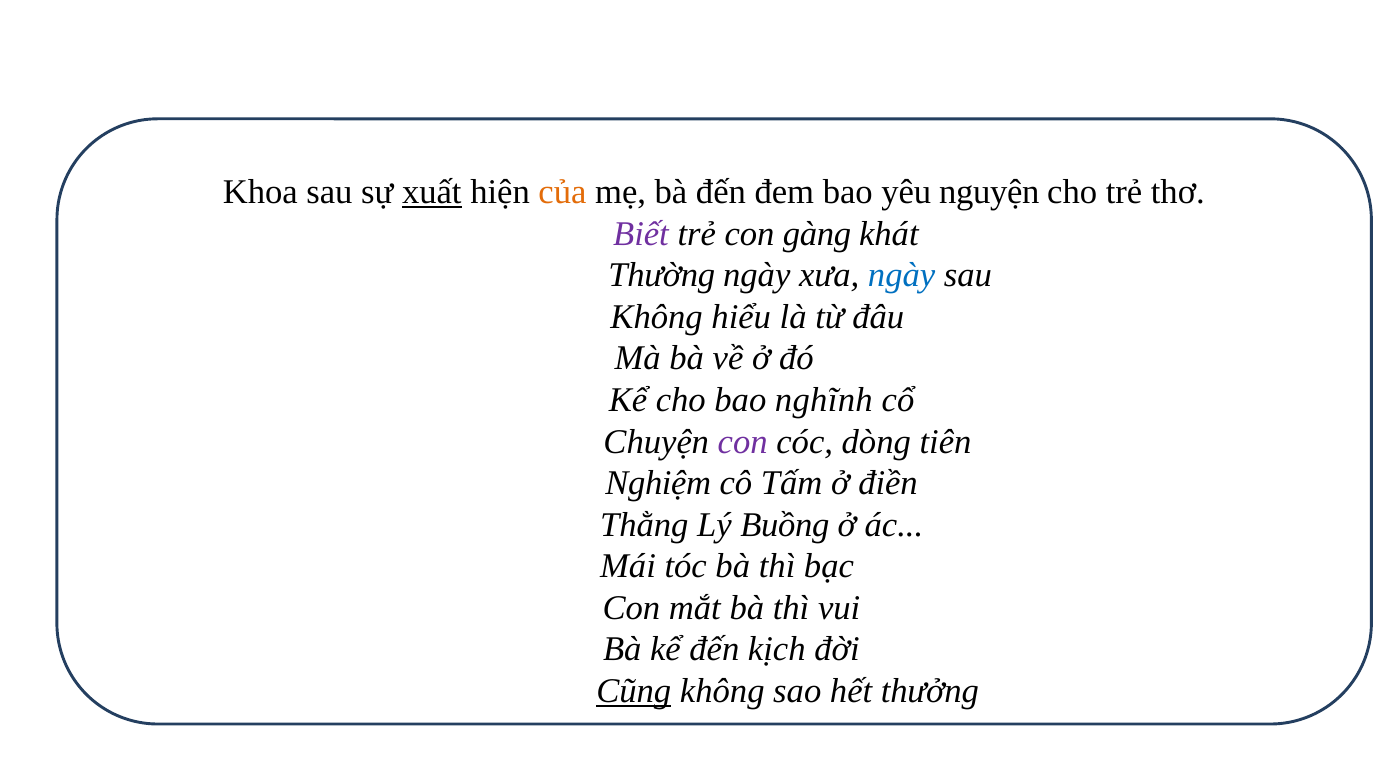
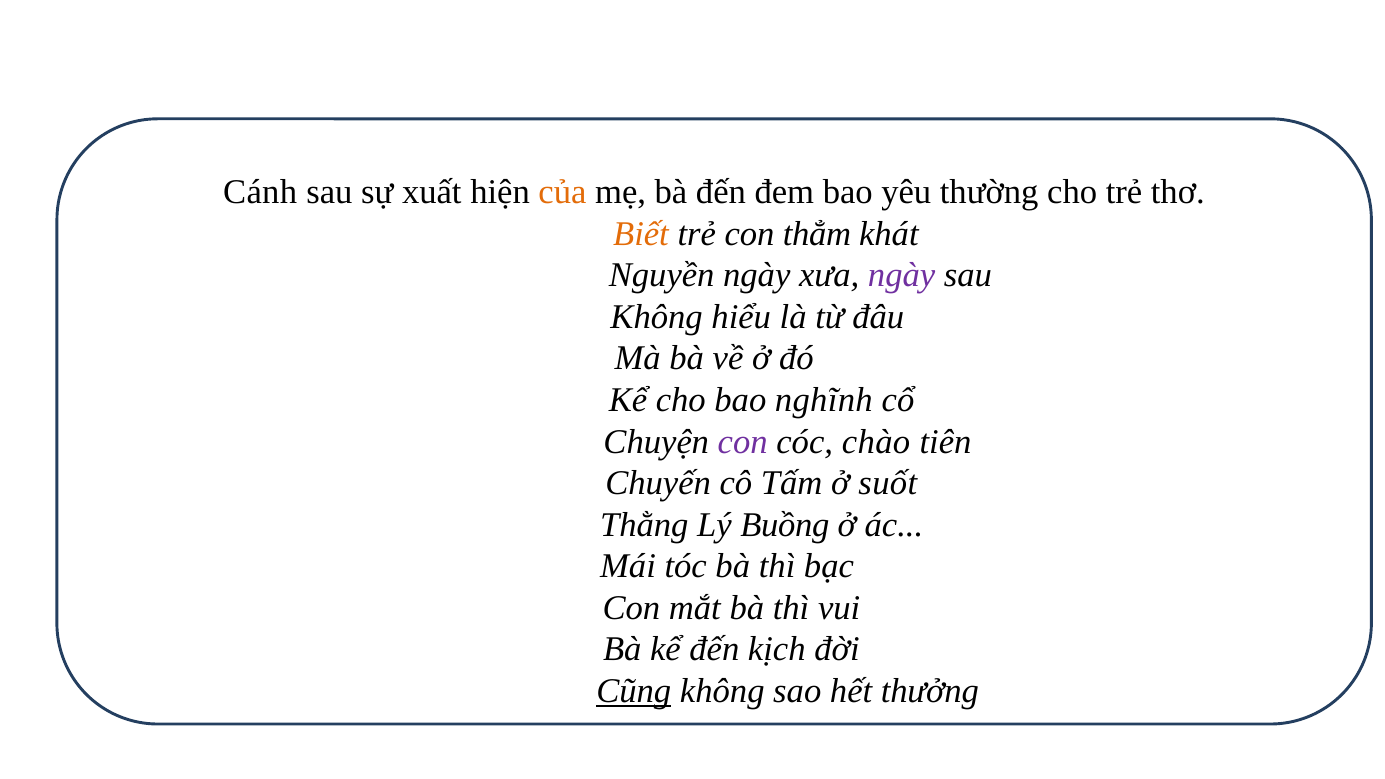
Khoa: Khoa -> Cánh (260, 192)
xuất underline: present -> none (432, 192)
nguyện: nguyện -> thường (989, 192)
Biết colour: purple -> orange (641, 234)
gàng: gàng -> thẳm (817, 234)
Thường: Thường -> Nguyền (662, 275)
ngày colour: blue -> purple (902, 275)
dòng: dòng -> chào (876, 442)
Nghiệm: Nghiệm -> Chuyến (658, 483)
điền: điền -> suốt (888, 483)
